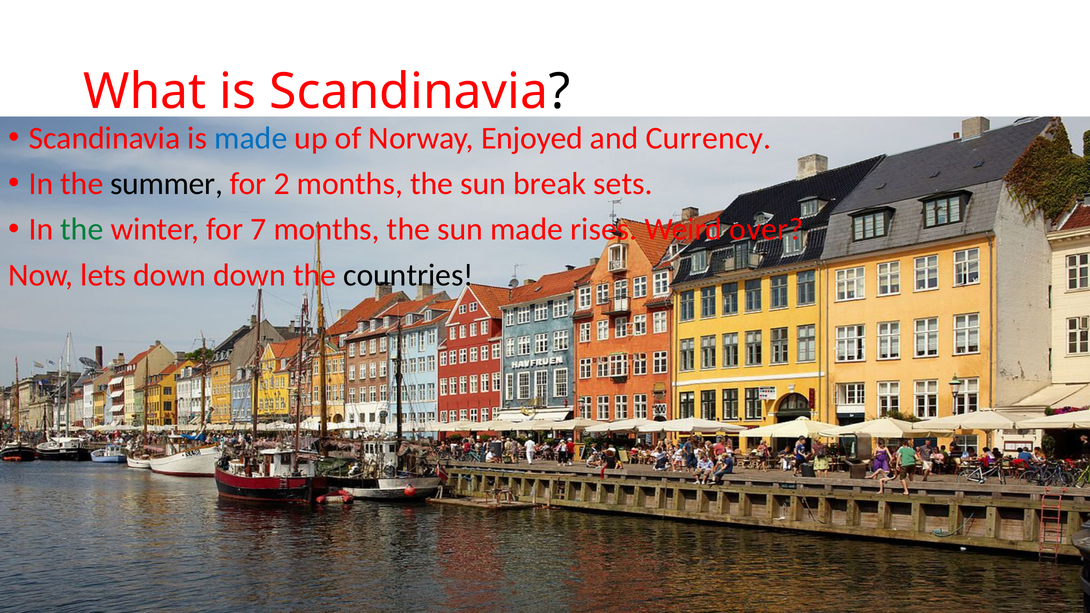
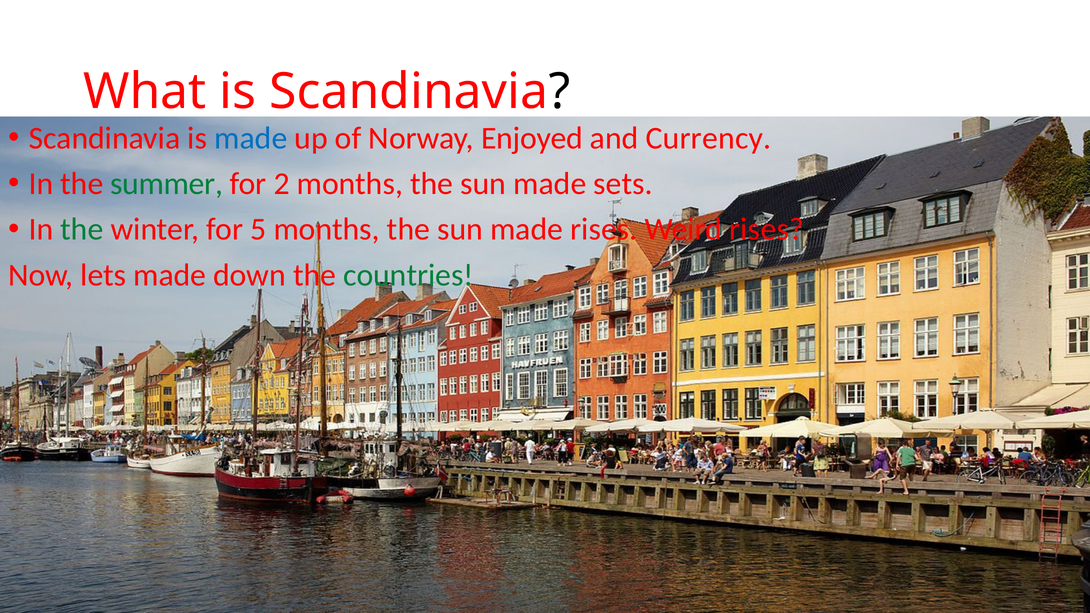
summer colour: black -> green (167, 184)
break: break -> made (550, 184)
7: 7 -> 5 (258, 229)
Weird over: over -> rises (767, 229)
lets down: down -> made (170, 275)
countries colour: black -> green (409, 275)
